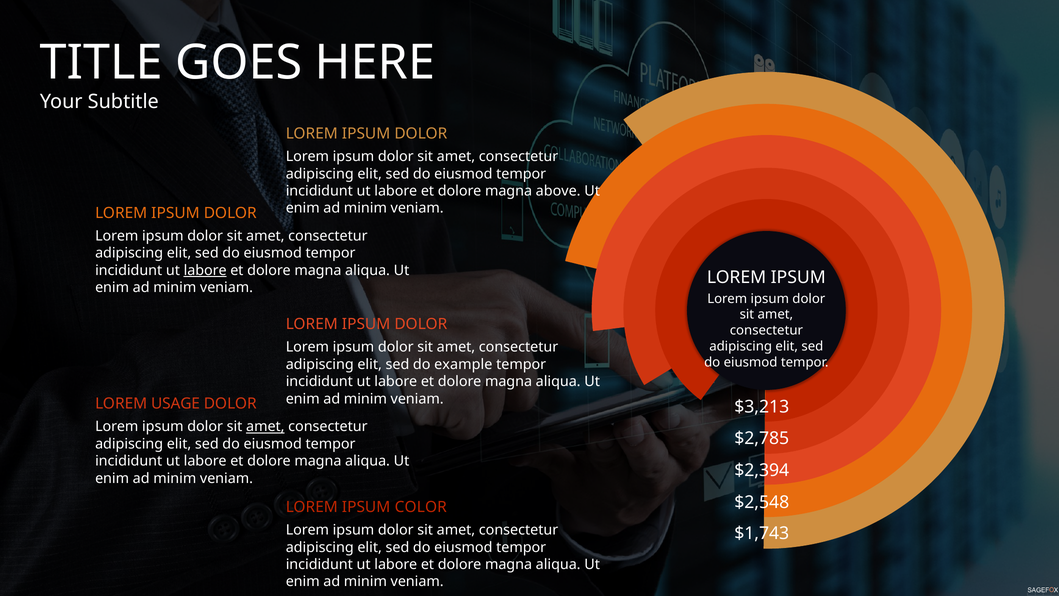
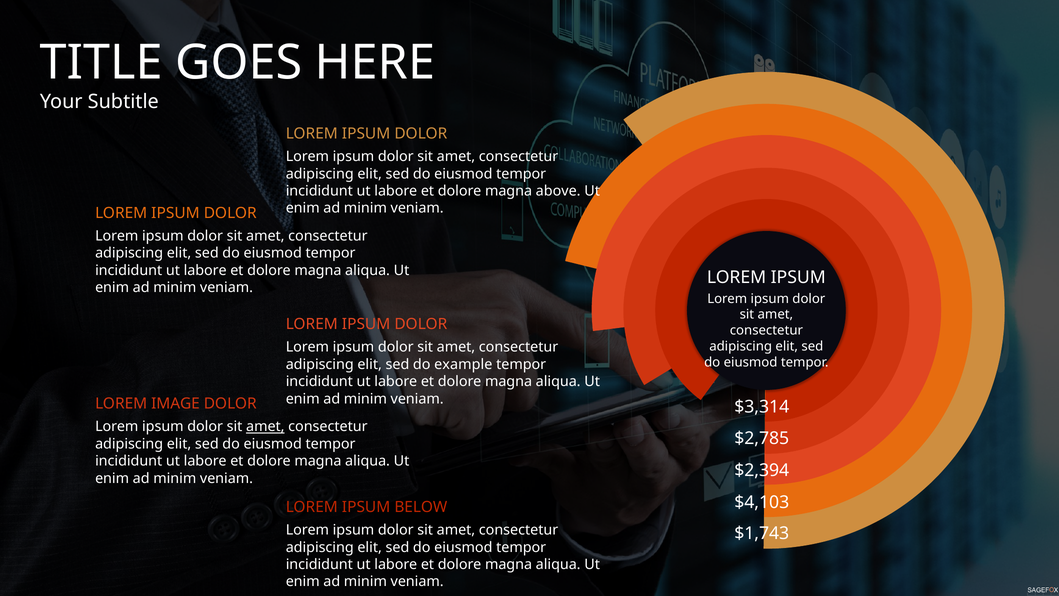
labore underline: present -> none (205, 270)
USAGE: USAGE -> IMAGE (175, 403)
$3,213: $3,213 -> $3,314 (762, 407)
$2,548: $2,548 -> $4,103 (762, 502)
COLOR: COLOR -> BELOW (421, 507)
